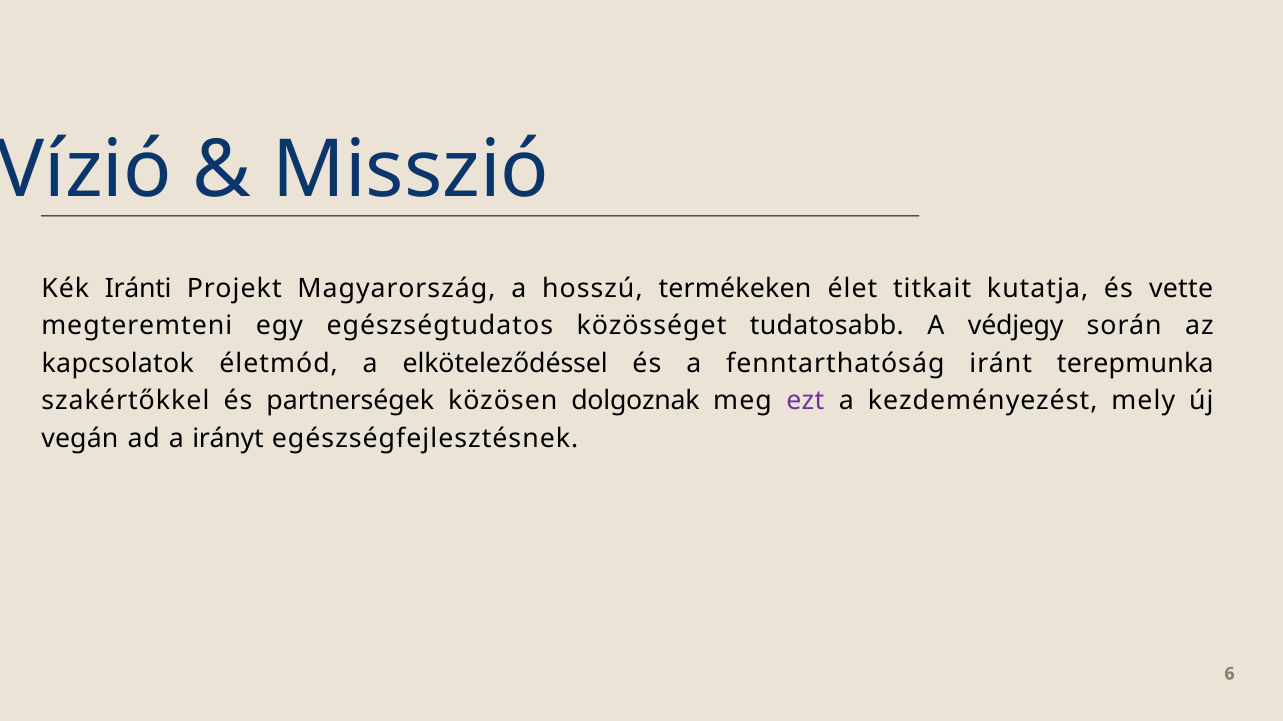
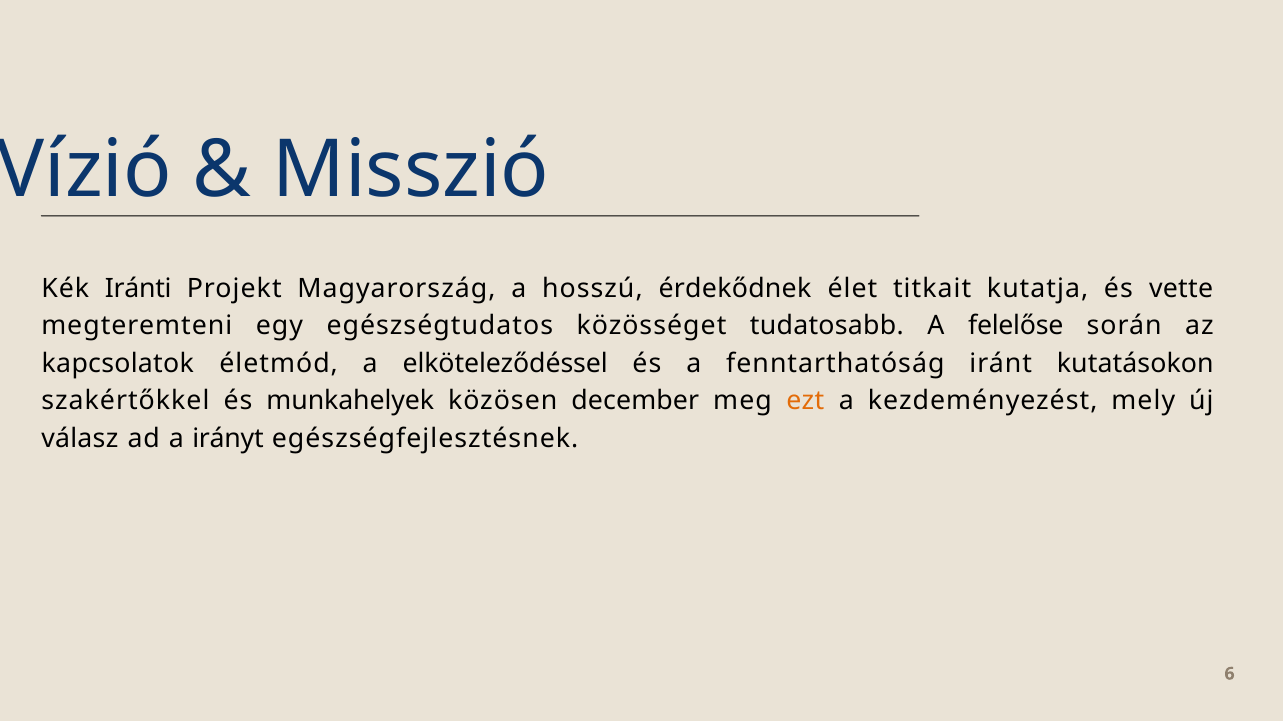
termékeken: termékeken -> érdekődnek (735, 289)
védjegy: védjegy -> felelőse (1016, 326)
terepmunka: terepmunka -> kutatásokon (1135, 364)
partnerségek: partnerségek -> munkahelyek (350, 401)
dolgoznak: dolgoznak -> december (635, 401)
ezt colour: purple -> orange (805, 401)
vegán: vegán -> válasz (80, 439)
